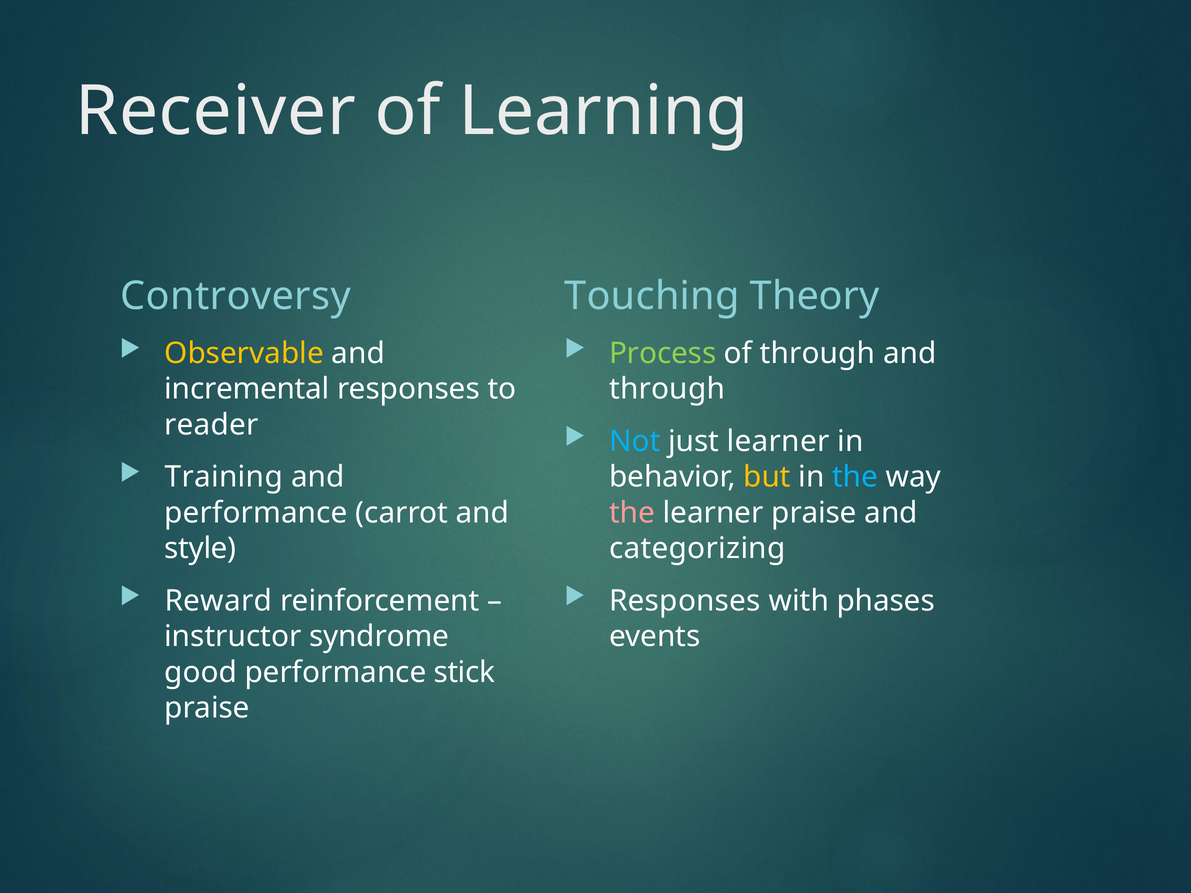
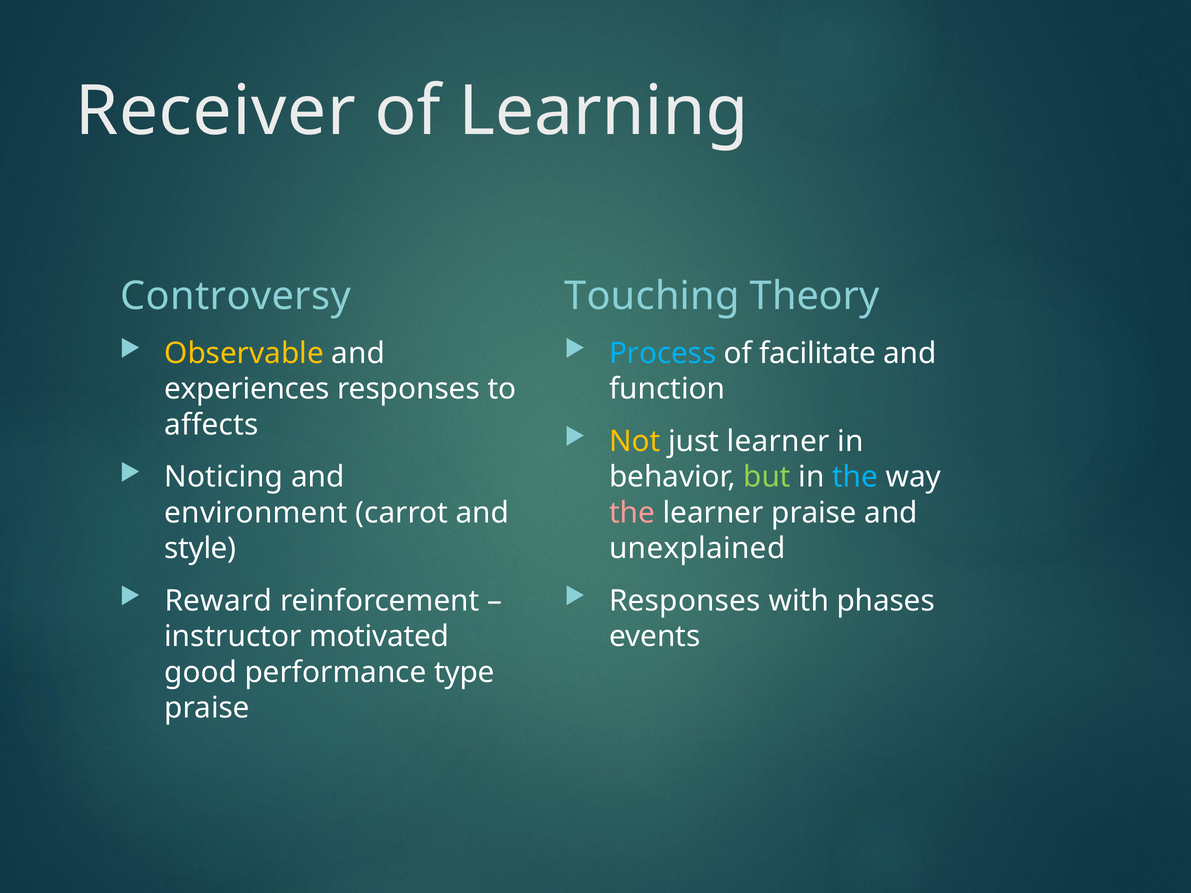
Process colour: light green -> light blue (663, 353)
of through: through -> facilitate (818, 353)
incremental: incremental -> experiences (247, 389)
through: through -> function (667, 389)
reader: reader -> affects (211, 425)
Not colour: light blue -> yellow (635, 441)
Training: Training -> Noticing (224, 477)
but colour: yellow -> light green (767, 477)
performance: performance -> environment (256, 513)
categorizing: categorizing -> unexplained (697, 549)
syndrome: syndrome -> motivated (379, 637)
stick: stick -> type (464, 672)
